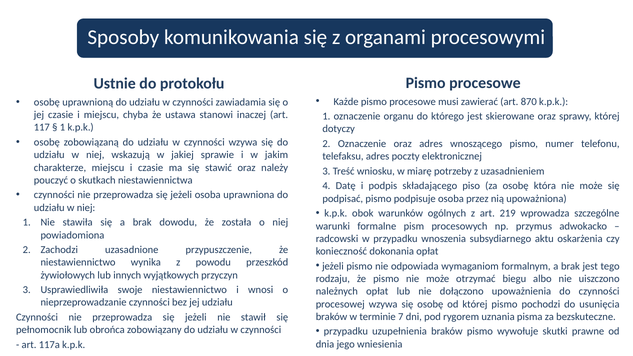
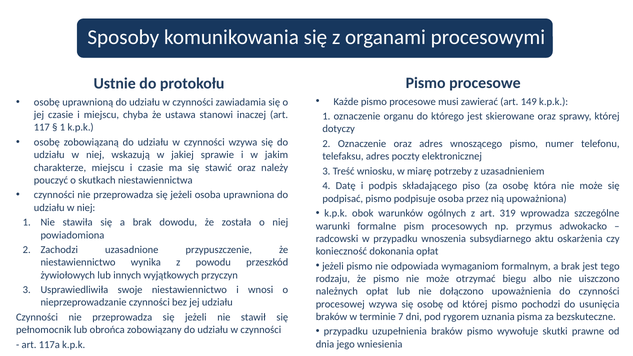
870: 870 -> 149 (529, 102)
219: 219 -> 319 (508, 213)
